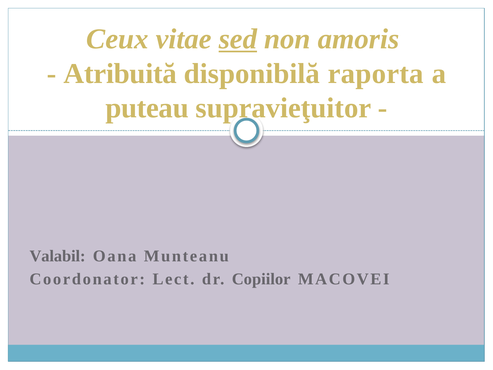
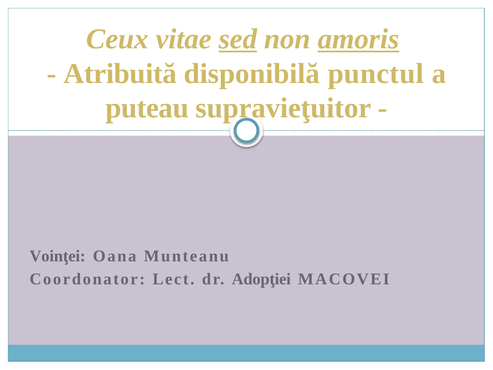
amoris underline: none -> present (359, 39)
raporta: raporta -> punctul (376, 74)
Valabil: Valabil -> Voinţei (58, 256)
Copiilor: Copiilor -> Adopţiei (261, 279)
